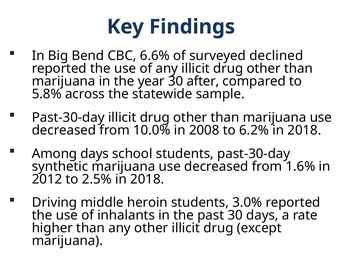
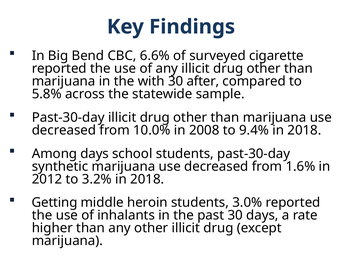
declined: declined -> cigarette (276, 56)
year: year -> with (151, 82)
6.2%: 6.2% -> 9.4% (254, 130)
2.5%: 2.5% -> 3.2% (97, 179)
Driving: Driving -> Getting (55, 203)
